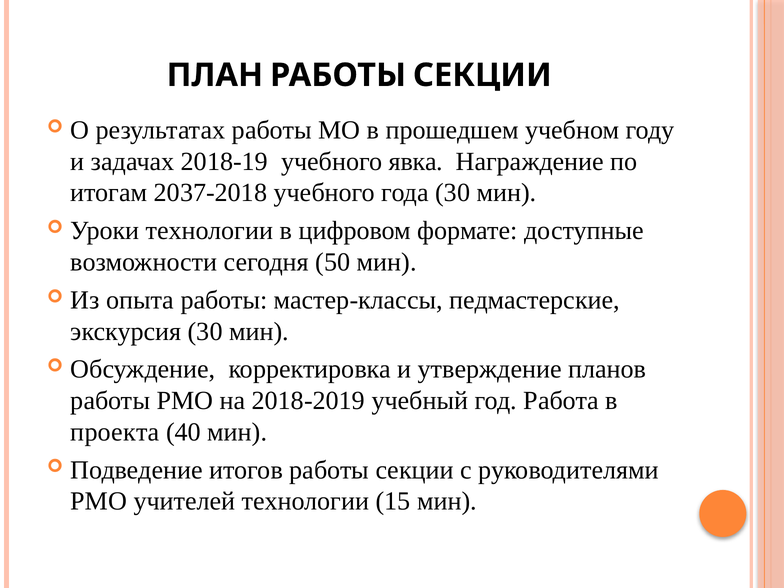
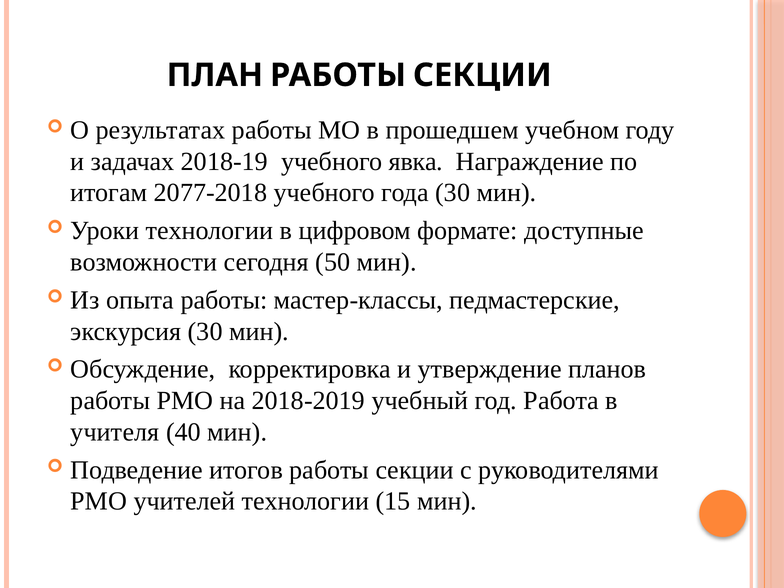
2037-2018: 2037-2018 -> 2077-2018 (211, 193)
проекта: проекта -> учителя (115, 432)
